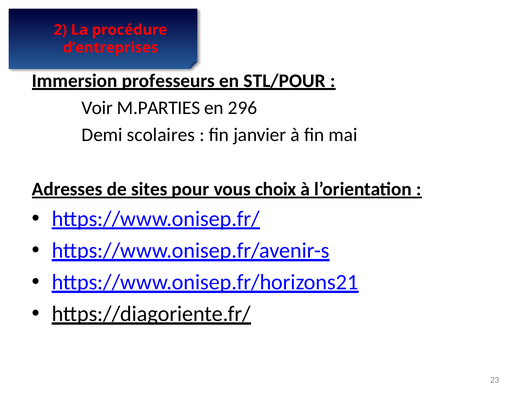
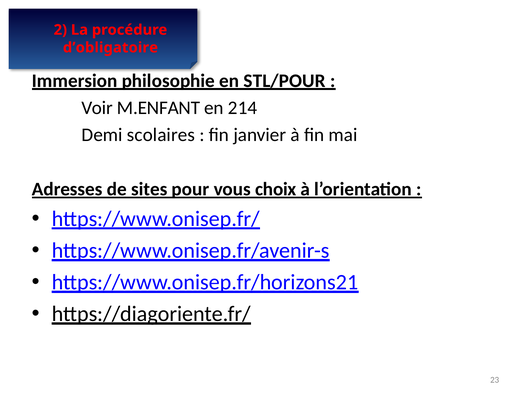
d’entreprises: d’entreprises -> d’obligatoire (110, 48)
professeurs: professeurs -> philosophie (168, 81)
M.PARTIES: M.PARTIES -> M.ENFANT (159, 108)
296: 296 -> 214 (243, 108)
